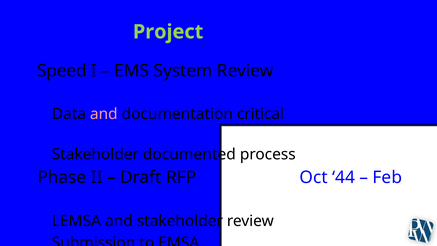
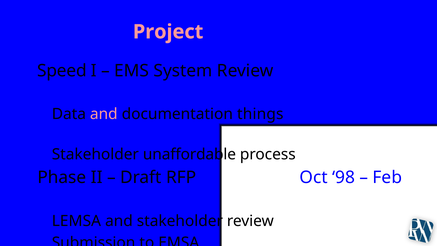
Project colour: light green -> pink (168, 32)
critical: critical -> things (260, 114)
documented: documented -> unaffordable (189, 154)
44: 44 -> 98 (344, 177)
